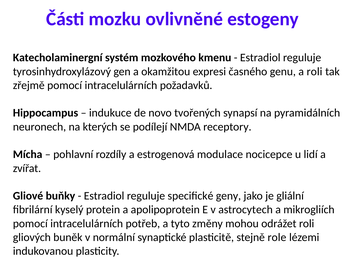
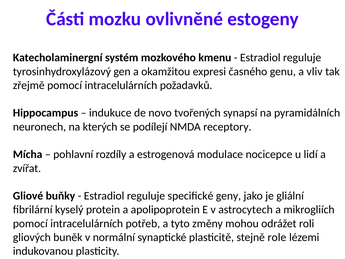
a roli: roli -> vliv (315, 71)
